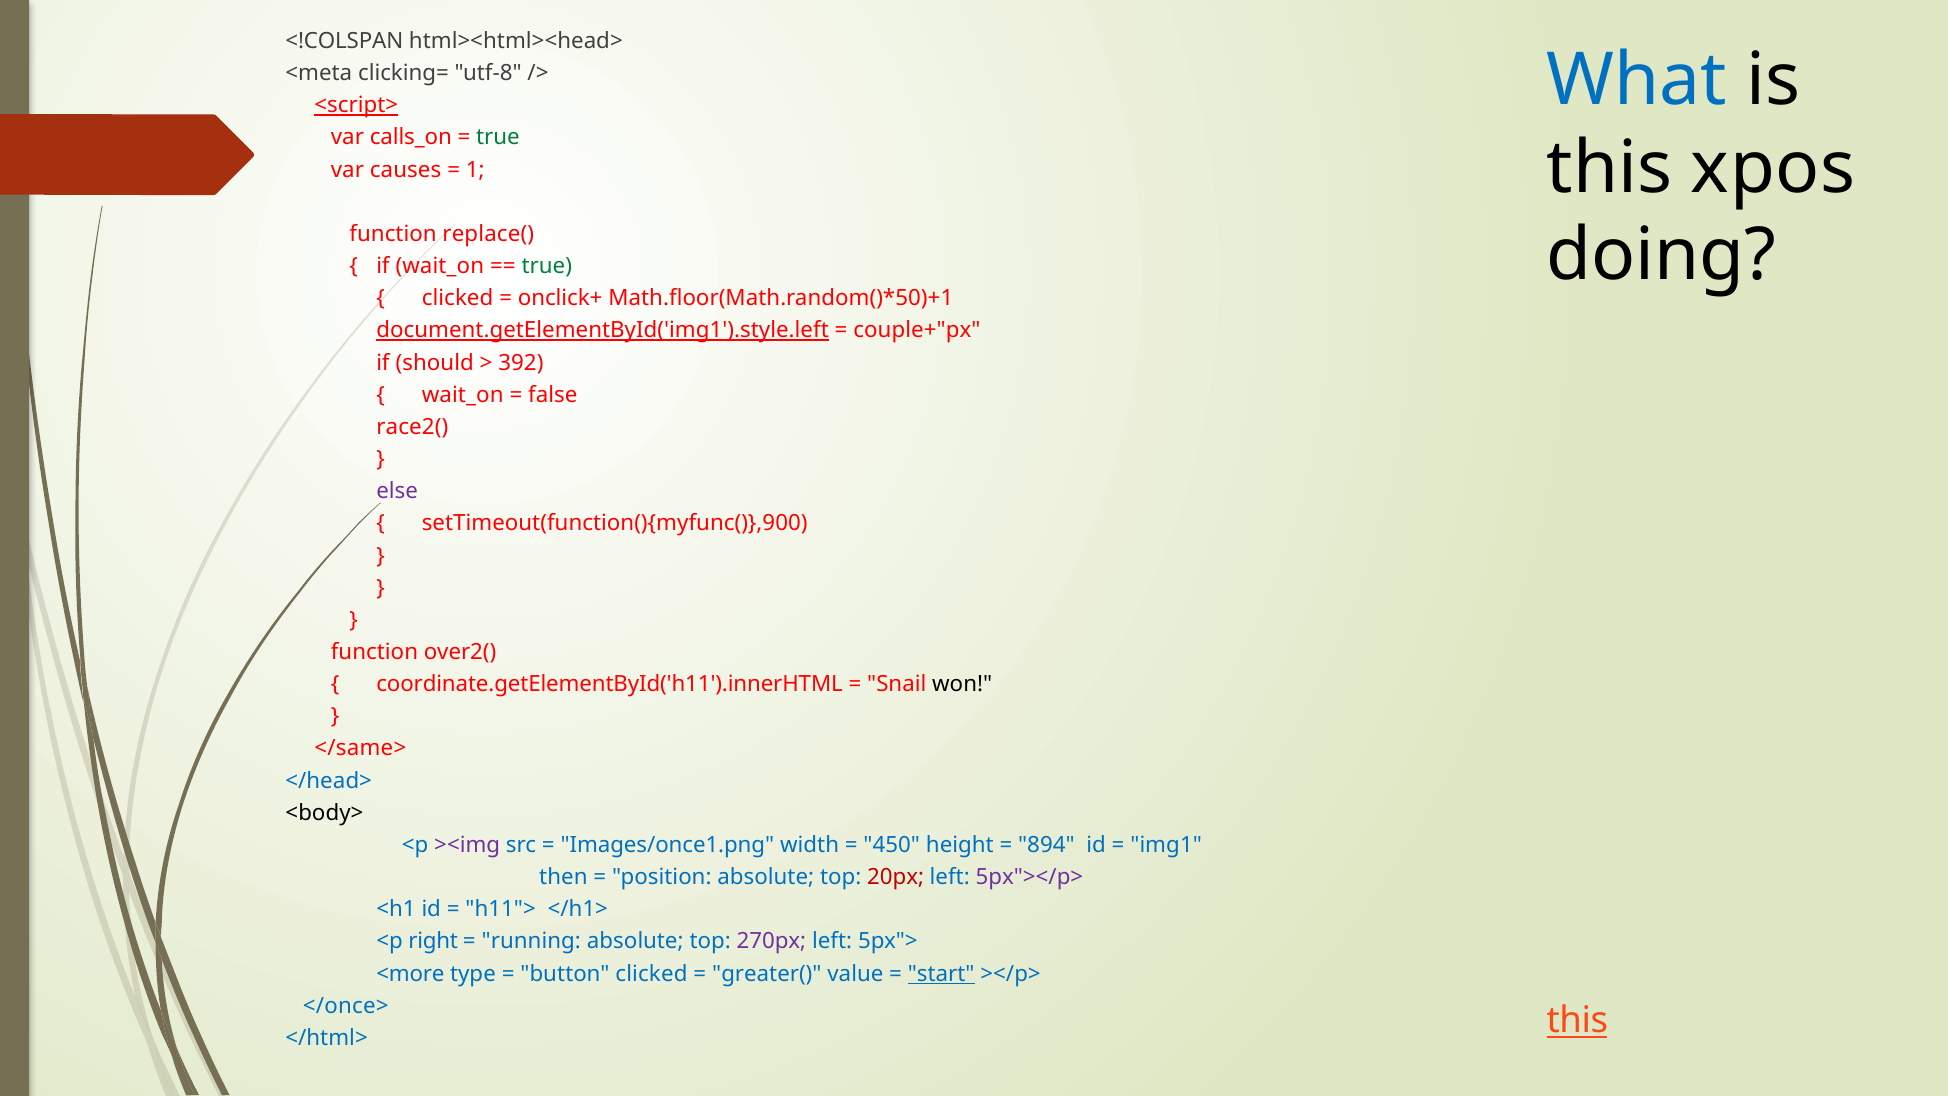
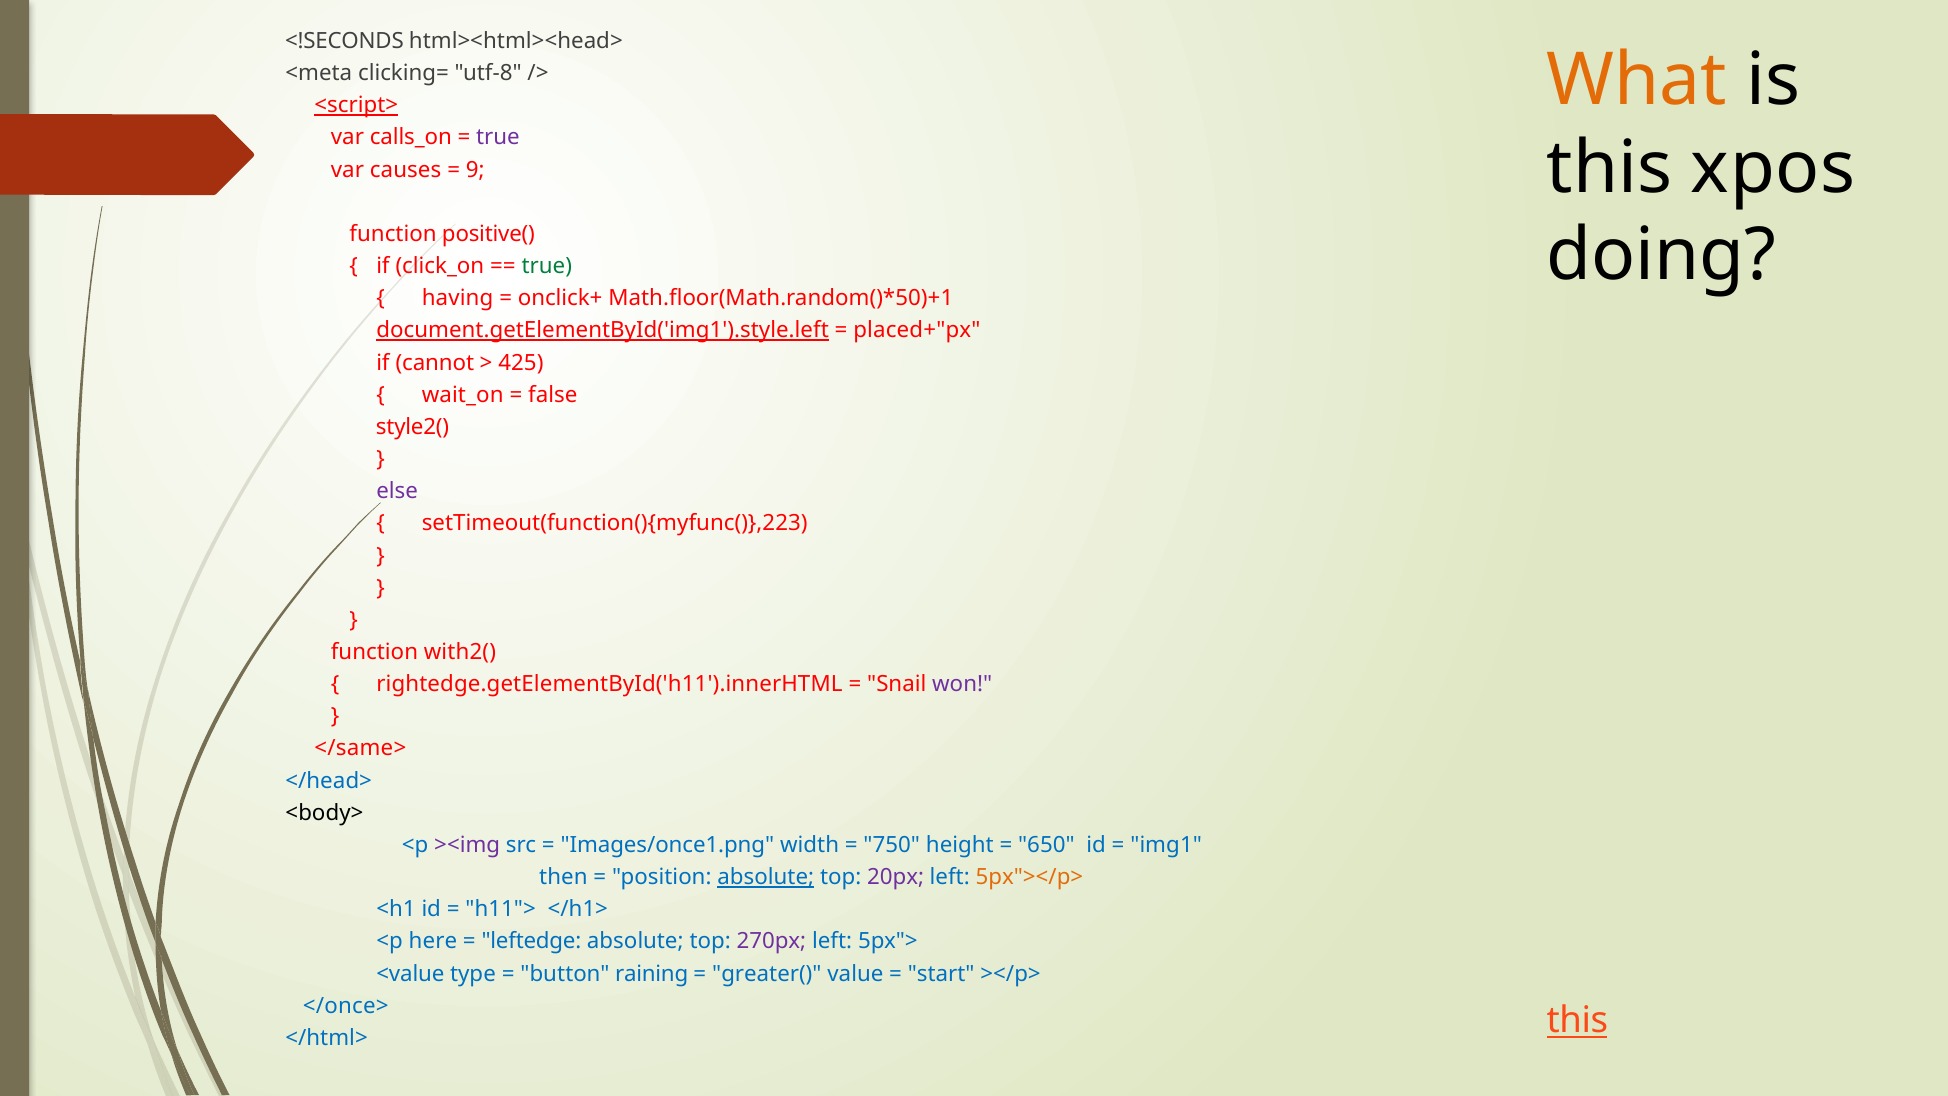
<!COLSPAN: <!COLSPAN -> <!SECONDS (344, 41)
What colour: blue -> orange (1637, 80)
true colour: green -> purple (498, 138)
1: 1 -> 9 (475, 170)
replace(: replace( -> positive( (488, 234)
if wait_on: wait_on -> click_on (440, 266)
clicked: clicked -> having (458, 298)
couple+"px: couple+"px -> placed+"px (917, 330)
should: should -> cannot (435, 363)
392: 392 -> 425 (521, 363)
race2(: race2( -> style2( (413, 427)
setTimeout(function(){myfunc()},900: setTimeout(function(){myfunc()},900 -> setTimeout(function(){myfunc()},223 (615, 523)
over2(: over2( -> with2( (460, 652)
coordinate.getElementById('h11').innerHTML: coordinate.getElementById('h11').innerHTML -> rightedge.getElementById('h11').innerHTML (609, 684)
won colour: black -> purple (962, 684)
450: 450 -> 750 (892, 845)
894: 894 -> 650 (1046, 845)
absolute underline: none -> present (766, 877)
20px colour: red -> purple (896, 877)
5px"></p> colour: purple -> orange (1029, 877)
right: right -> here (433, 941)
running: running -> leftedge (531, 941)
<more: <more -> <value (410, 974)
button clicked: clicked -> raining (652, 974)
start underline: present -> none (941, 974)
